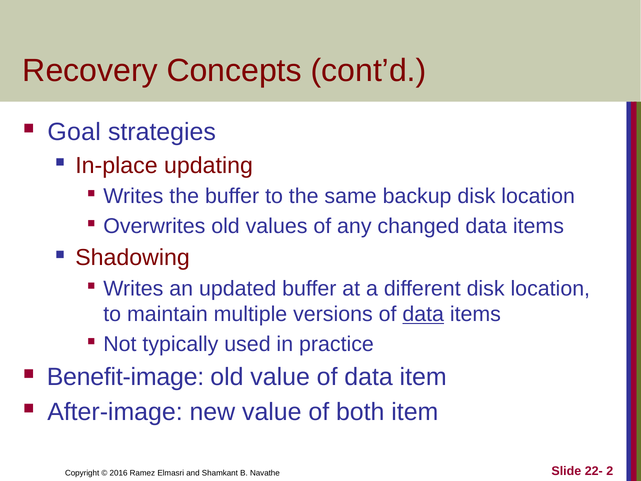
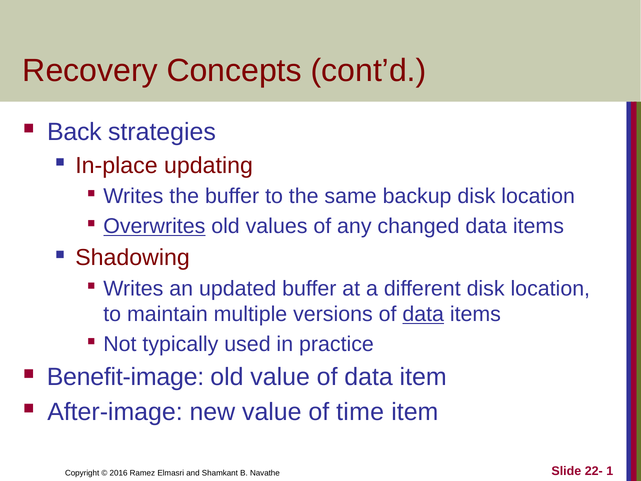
Goal: Goal -> Back (74, 132)
Overwrites underline: none -> present (154, 226)
both: both -> time (360, 412)
2: 2 -> 1 (610, 471)
